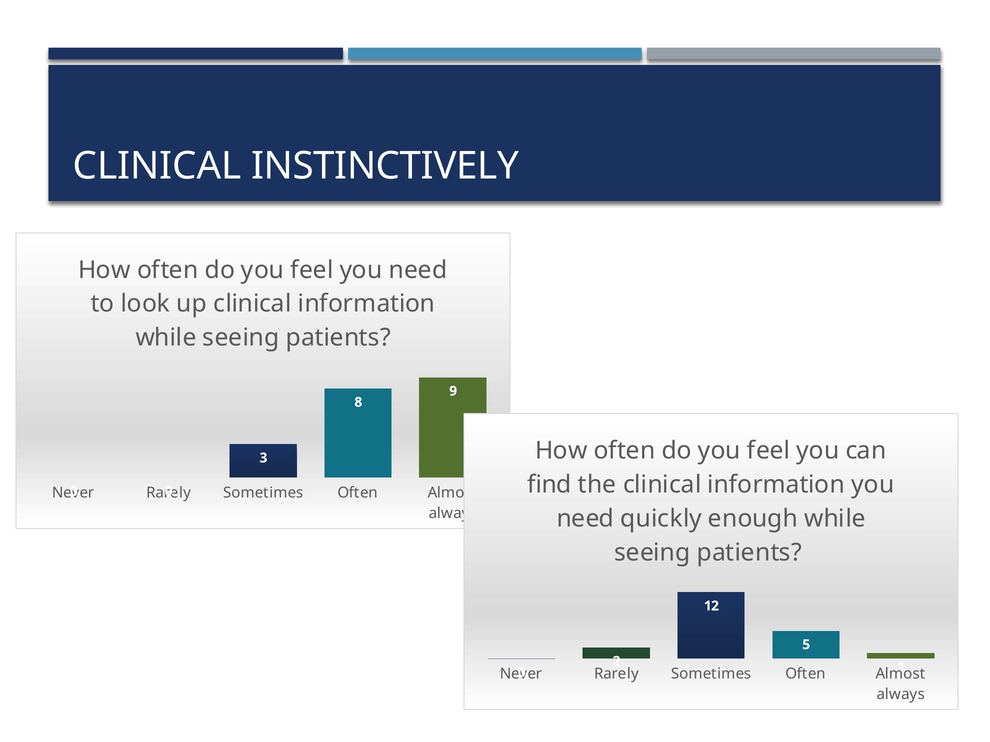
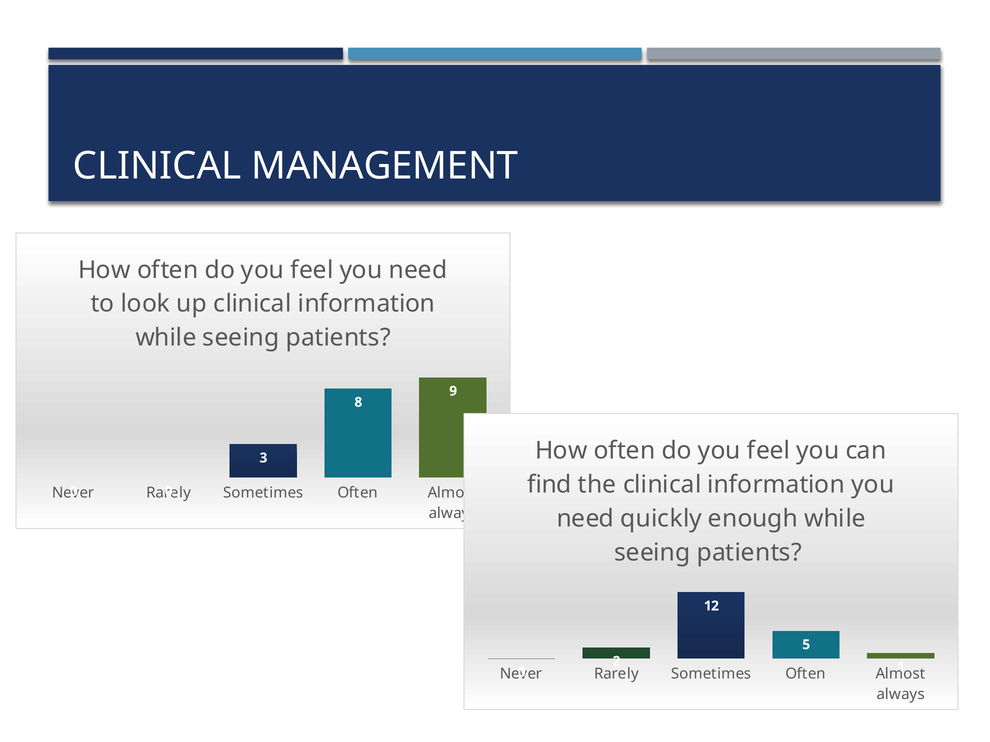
INSTINCTIVELY: INSTINCTIVELY -> MANAGEMENT (385, 166)
